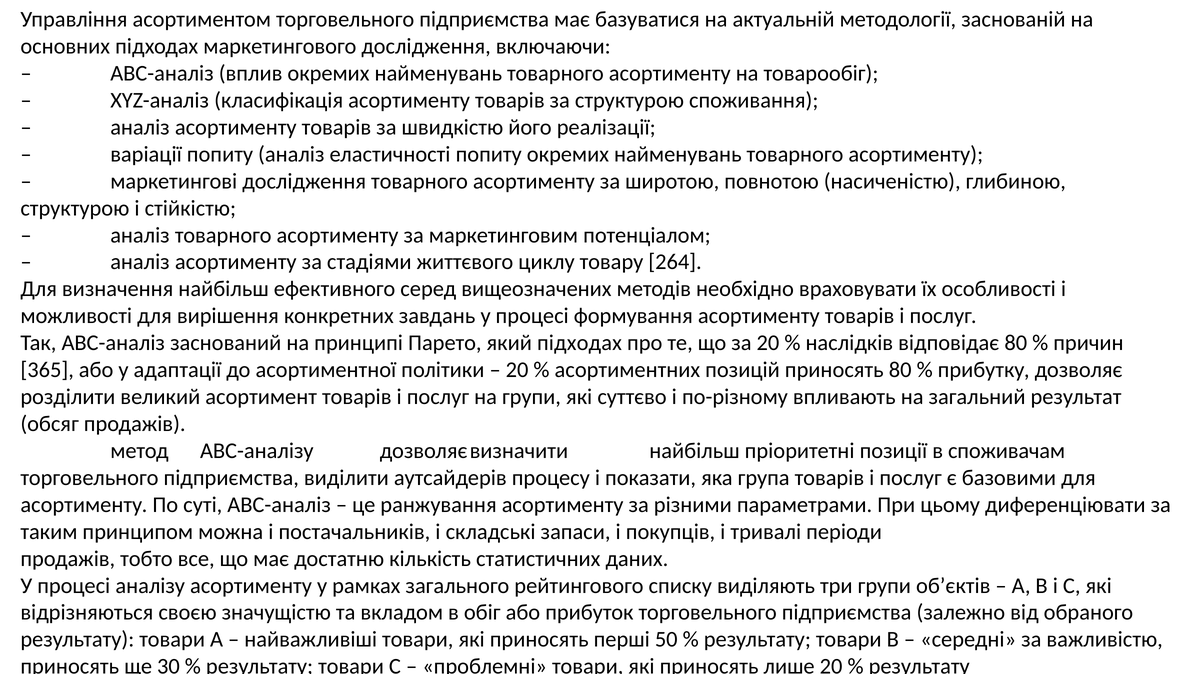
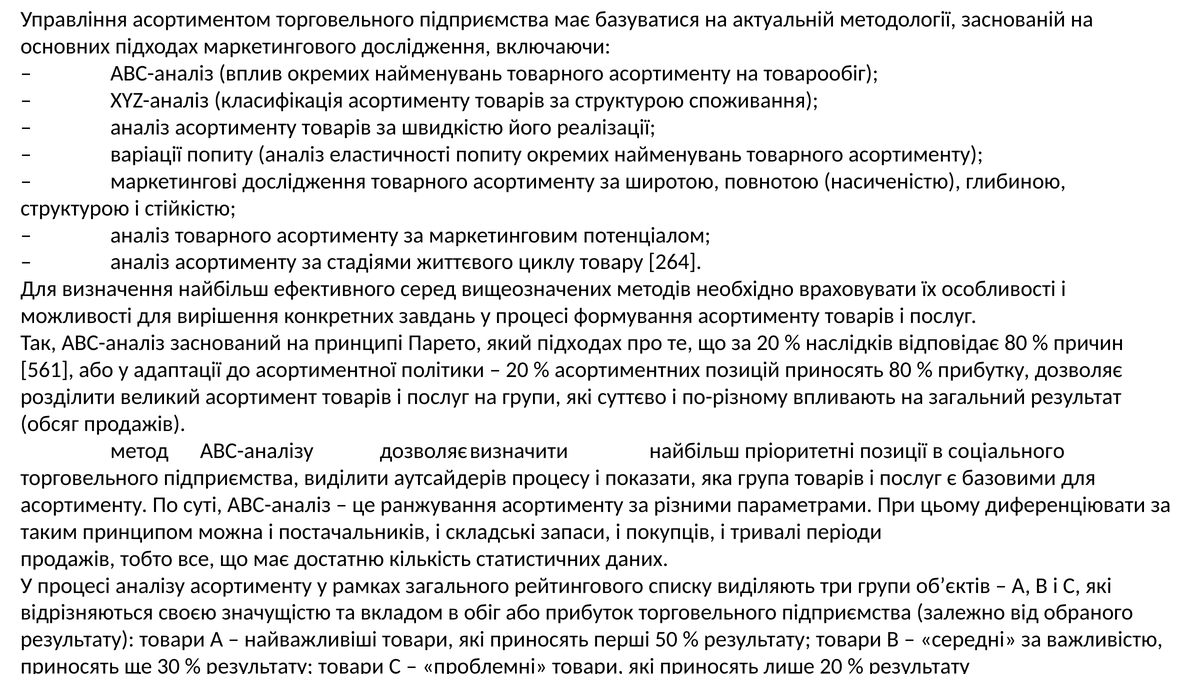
365: 365 -> 561 (47, 370)
споживачам: споживачам -> соціального (1006, 451)
